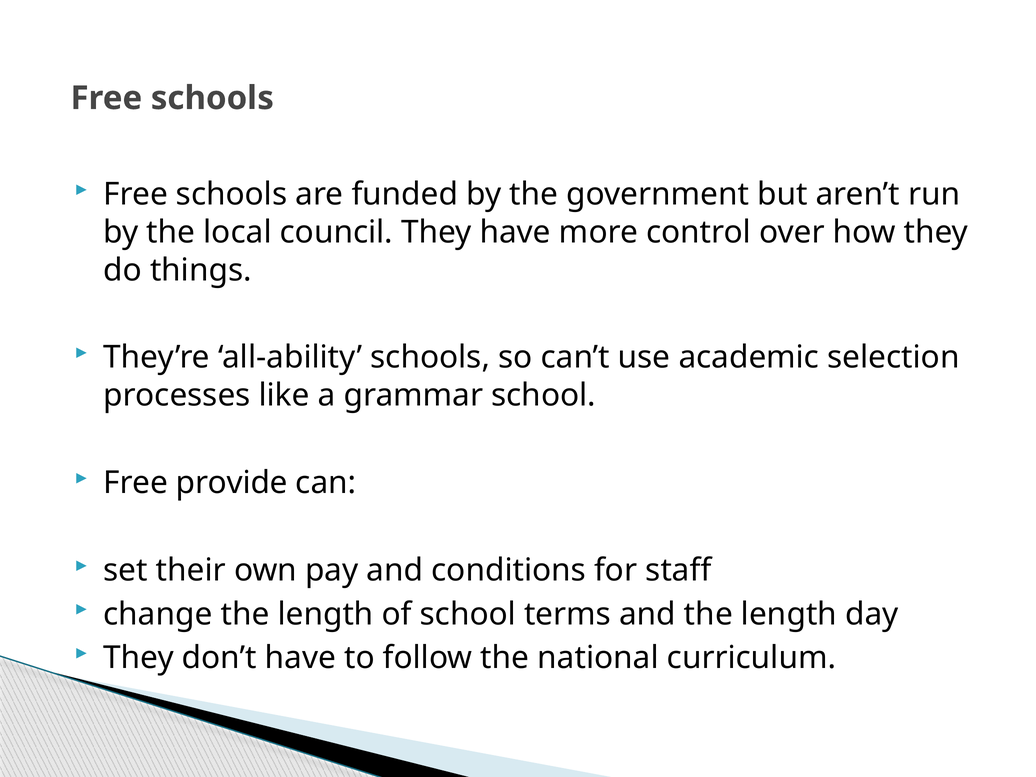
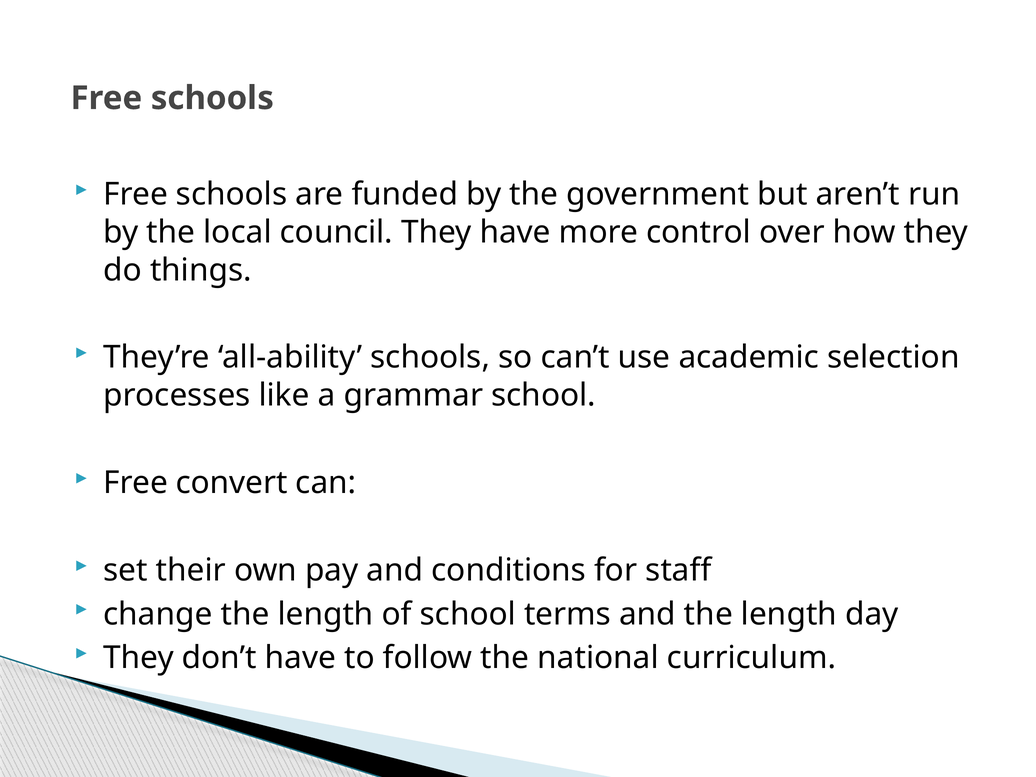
provide: provide -> convert (232, 483)
